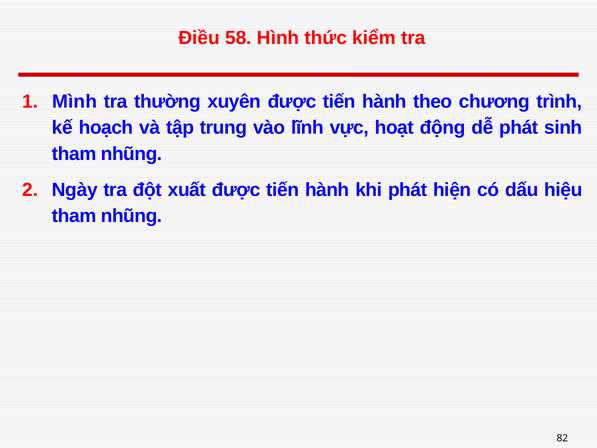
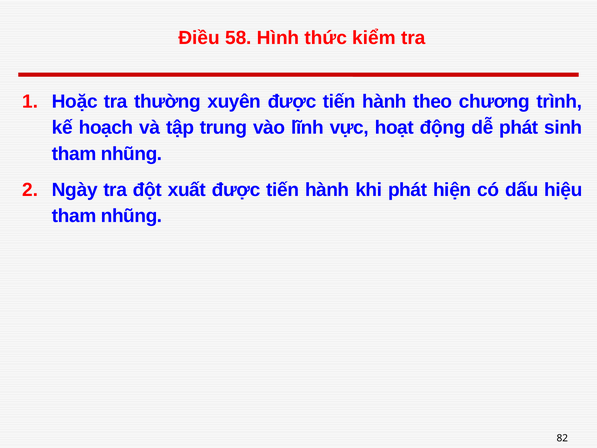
Mình: Mình -> Hoặc (75, 102)
